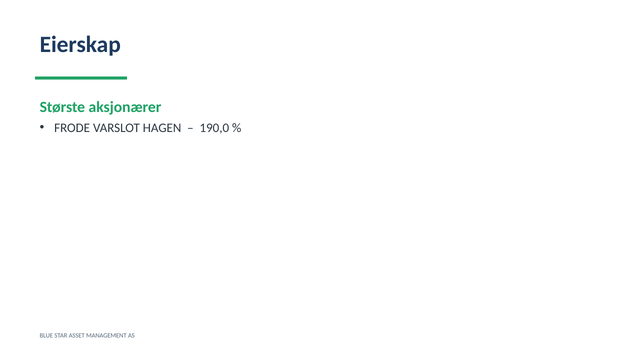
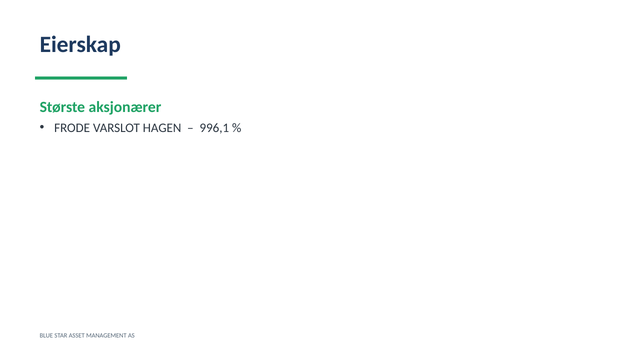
190,0: 190,0 -> 996,1 (214, 128)
